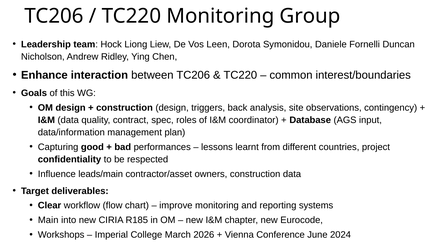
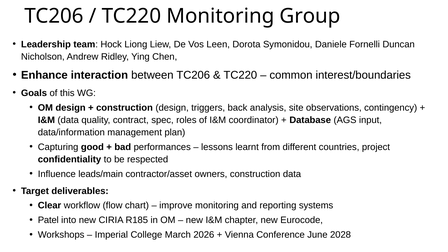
Main: Main -> Patel (48, 220)
2024: 2024 -> 2028 (341, 235)
